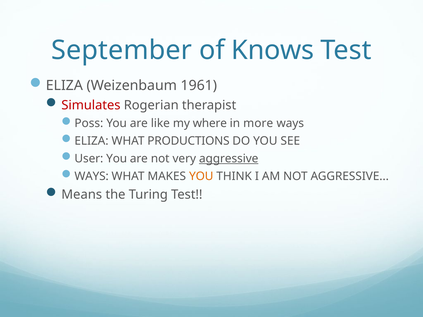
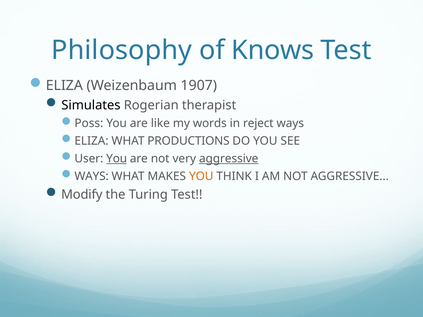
September: September -> Philosophy (122, 50)
1961: 1961 -> 1907 (199, 86)
Simulates colour: red -> black (91, 105)
where: where -> words (210, 124)
more: more -> reject (258, 124)
You underline: none -> present (117, 159)
Means: Means -> Modify (82, 195)
